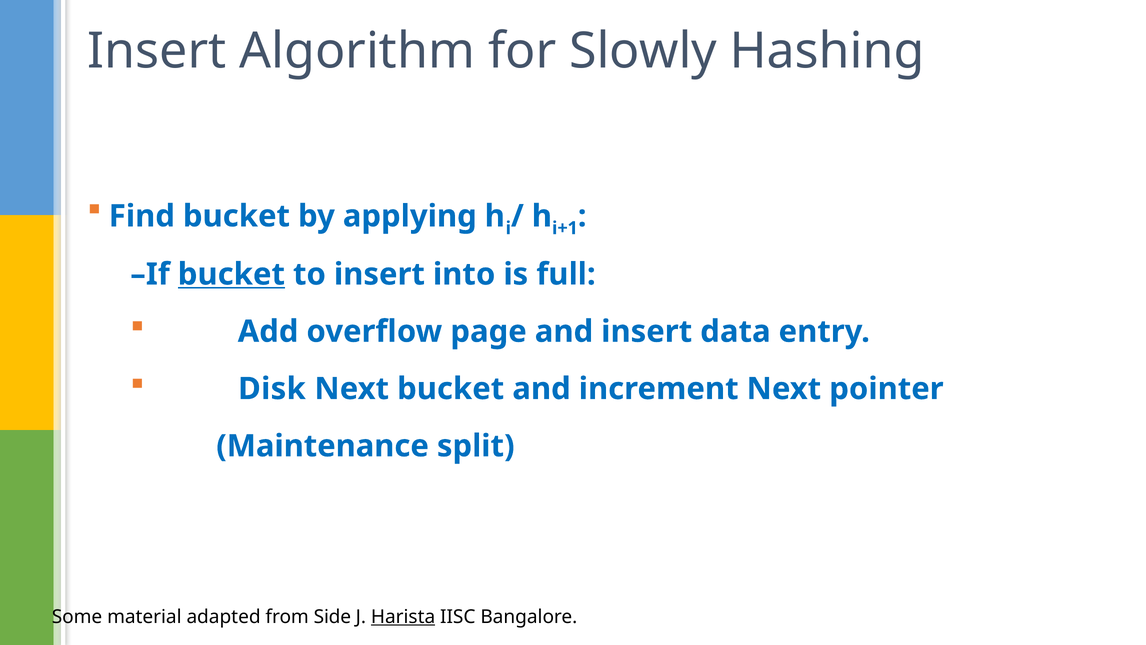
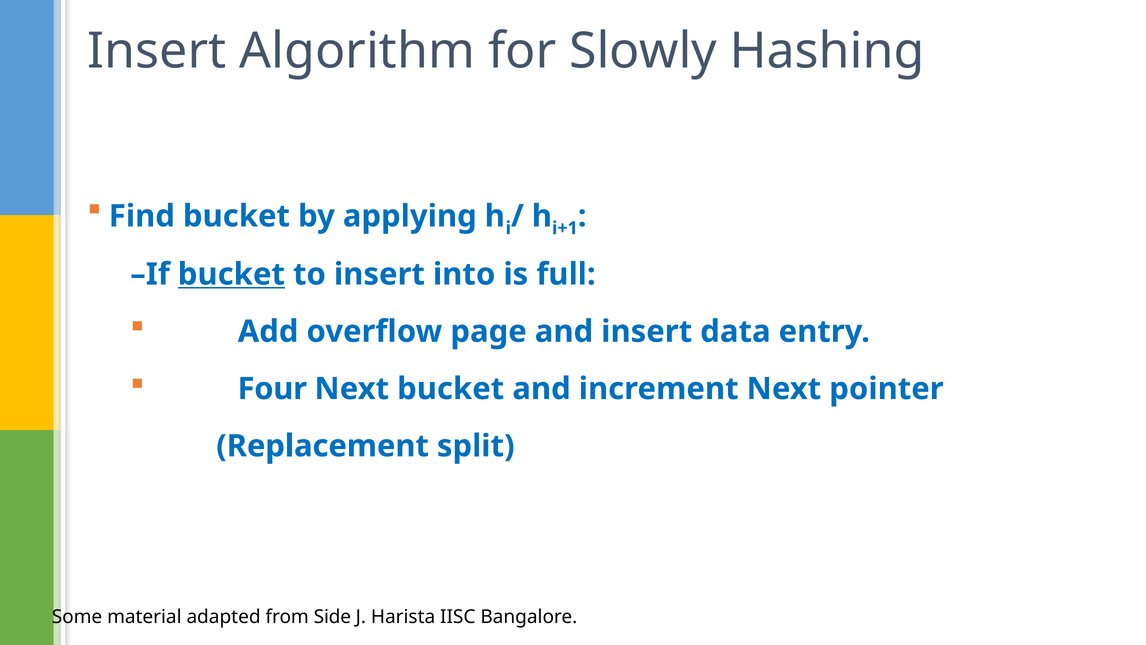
Disk: Disk -> Four (272, 389)
Maintenance: Maintenance -> Replacement (323, 446)
Harista underline: present -> none (403, 617)
